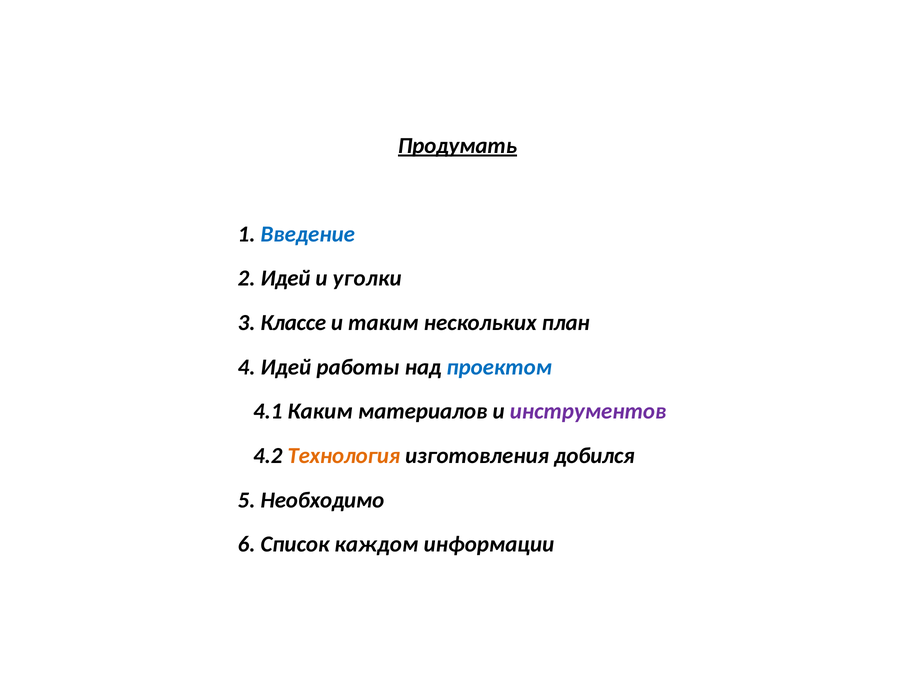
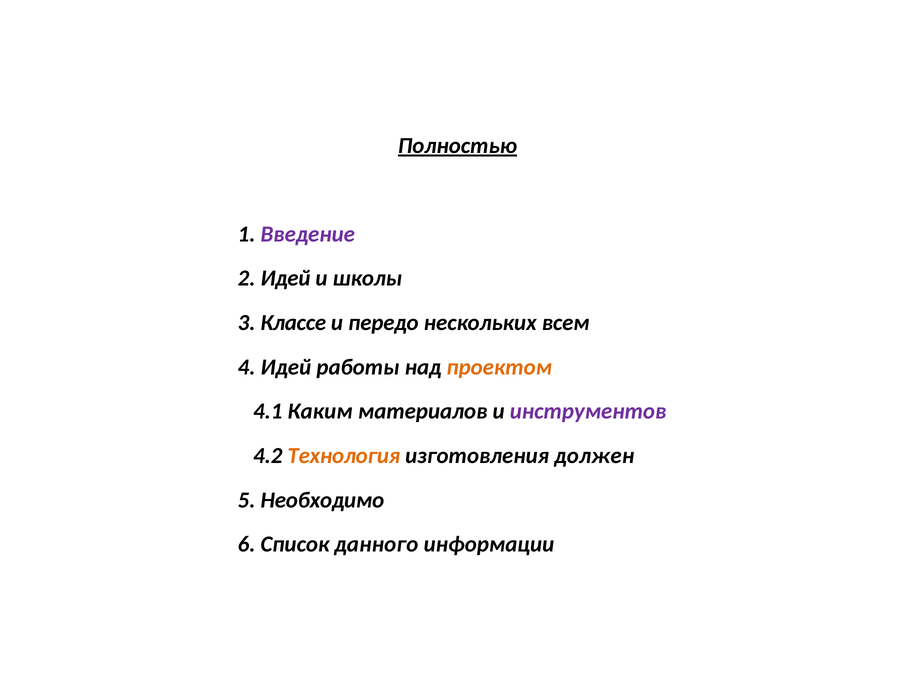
Продумать: Продумать -> Полностью (457, 145)
Введение colour: blue -> purple (308, 234)
уголки: уголки -> школы (367, 278)
таким: таким -> передо (383, 322)
план: план -> всем (566, 322)
проектом colour: blue -> orange (499, 367)
добился: добился -> должен (594, 455)
каждом: каждом -> данного (376, 544)
